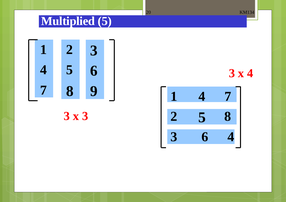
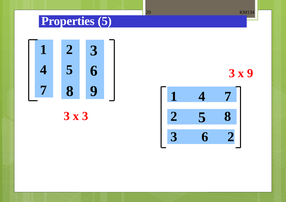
Multiplied: Multiplied -> Properties (68, 21)
x 4: 4 -> 9 (250, 73)
6 4: 4 -> 2 (231, 137)
